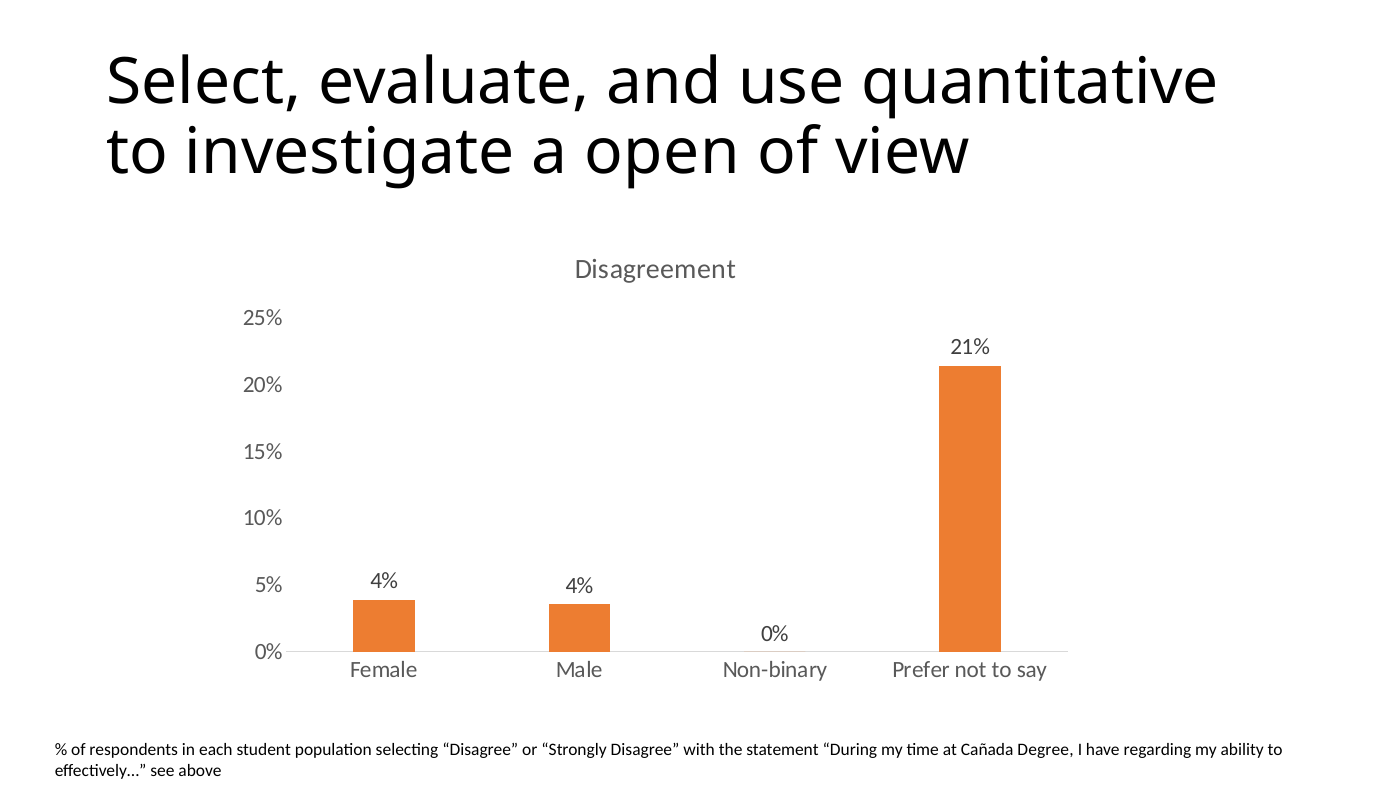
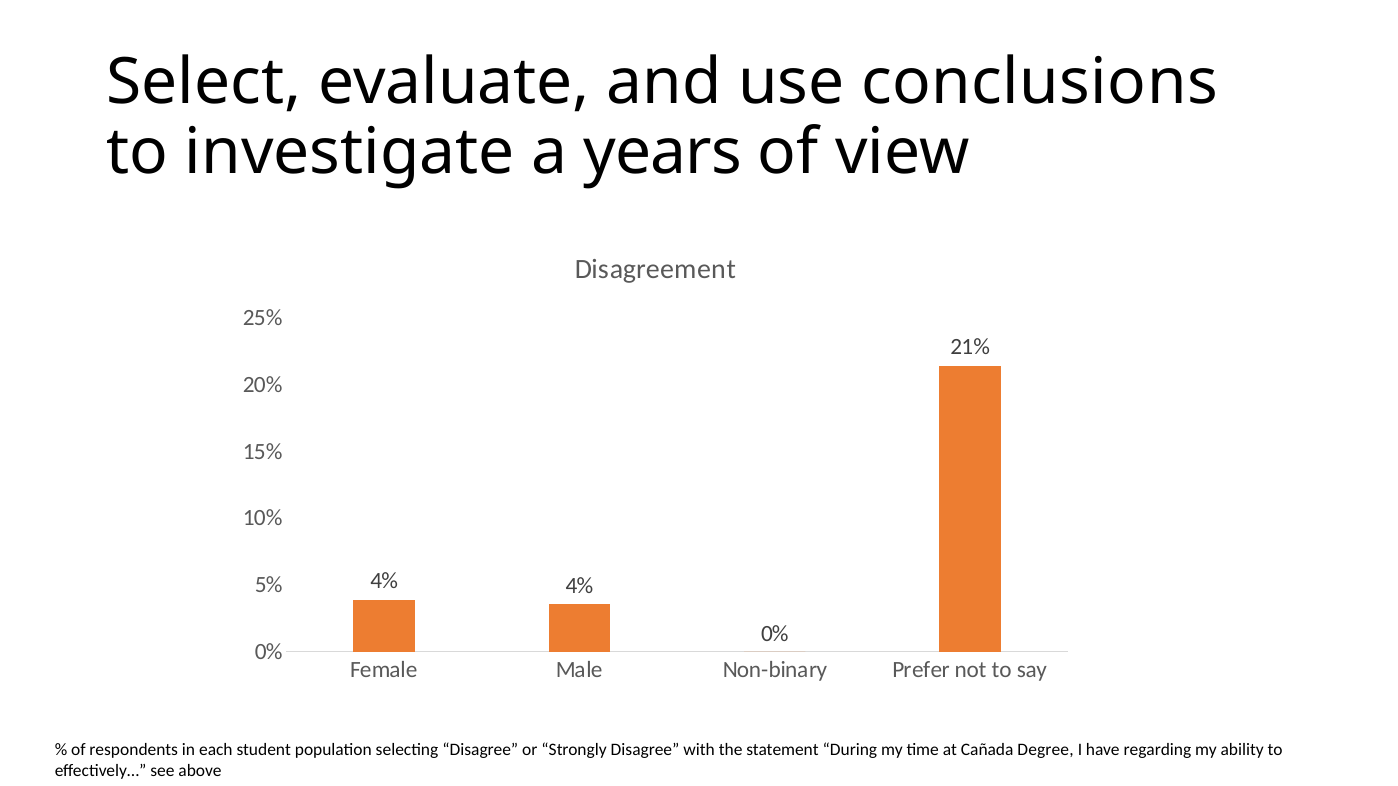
quantitative: quantitative -> conclusions (1039, 83)
open: open -> years (663, 152)
